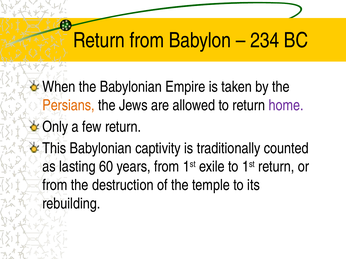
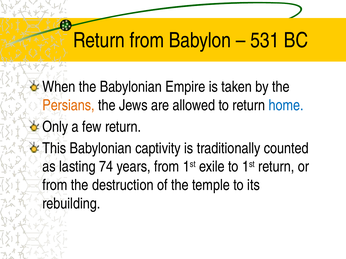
234: 234 -> 531 (265, 40)
home colour: purple -> blue (286, 105)
60: 60 -> 74 (106, 167)
